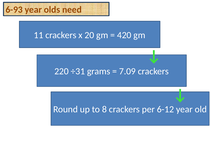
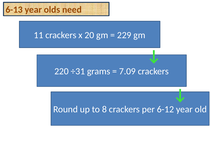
6-93: 6-93 -> 6-13 (14, 10)
420: 420 -> 229 (124, 35)
